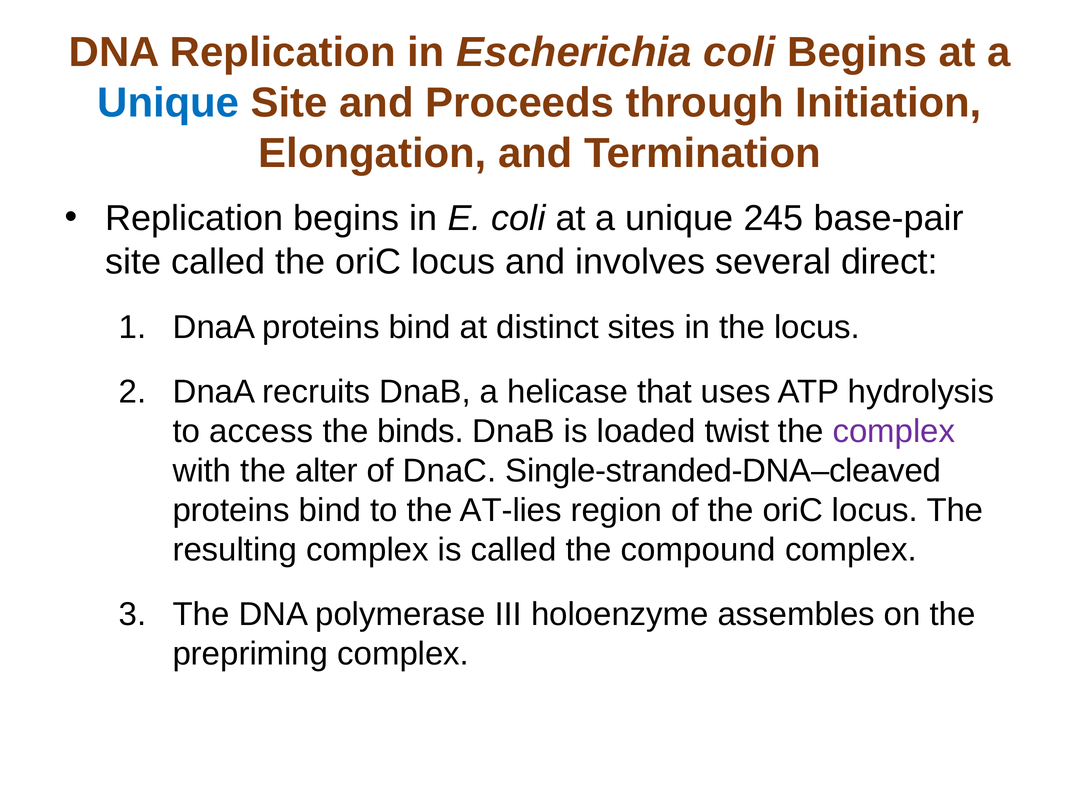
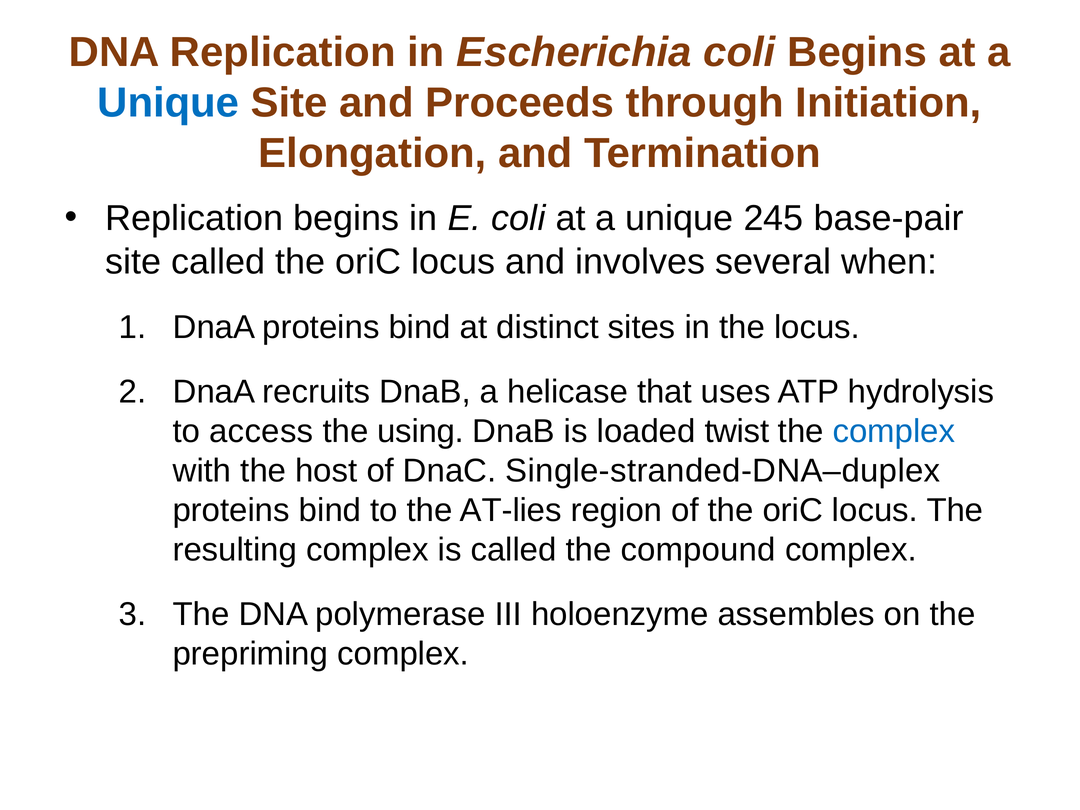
direct: direct -> when (889, 262)
binds: binds -> using (421, 431)
complex colour: purple -> blue (894, 431)
alter: alter -> host (326, 471)
Single-stranded-DNA–cleaved: Single-stranded-DNA–cleaved -> Single-stranded-DNA–duplex (723, 471)
